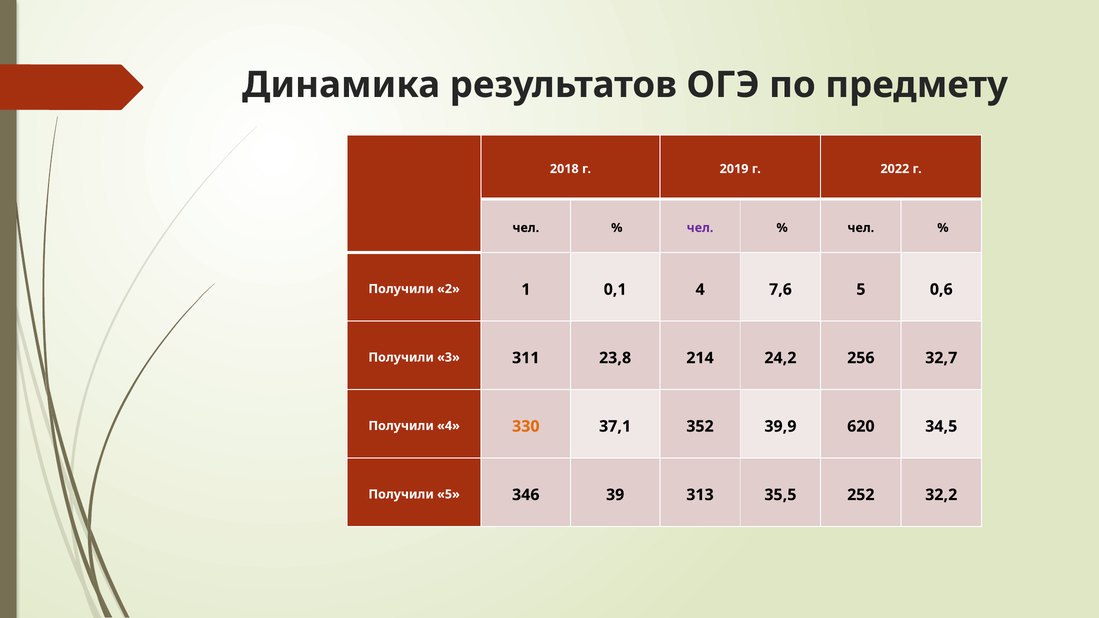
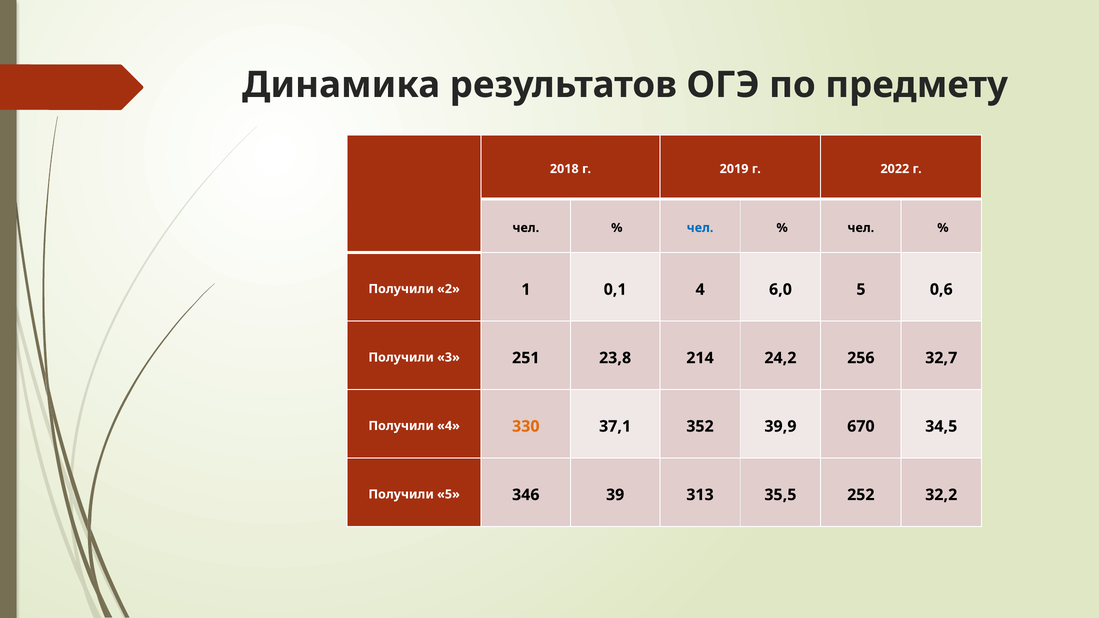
чел colour: purple -> blue (700, 228)
7,6: 7,6 -> 6,0 (780, 290)
311: 311 -> 251 (526, 358)
620: 620 -> 670 (861, 426)
